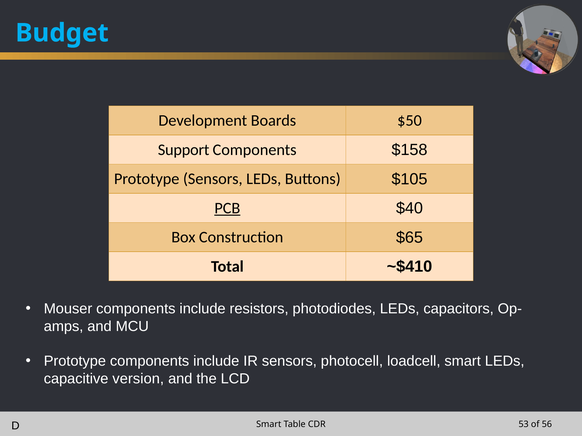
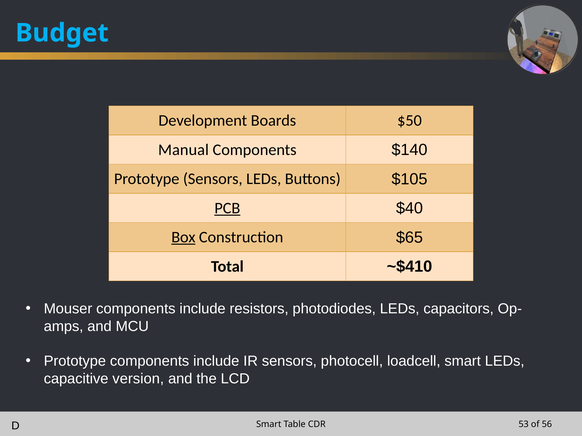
Support: Support -> Manual (183, 150)
$158: $158 -> $140 (409, 150)
Box underline: none -> present (183, 238)
